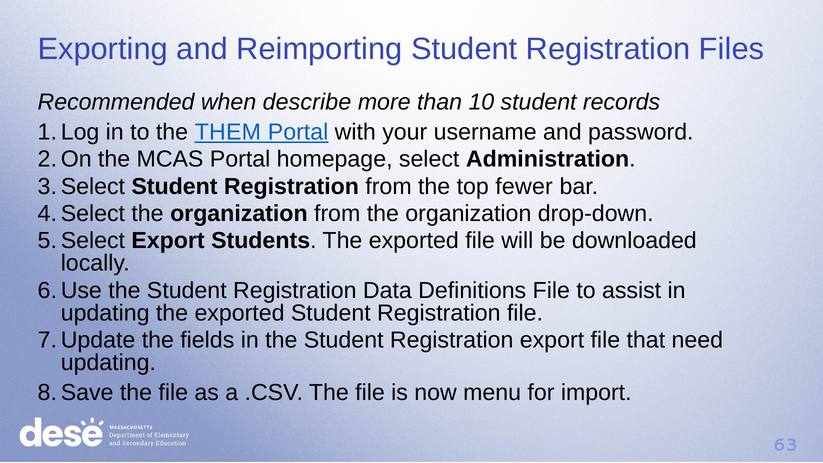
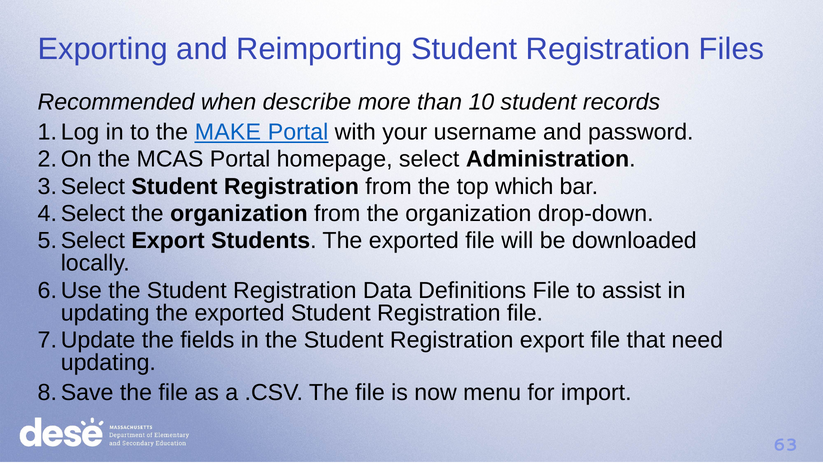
THEM: THEM -> MAKE (228, 132)
fewer: fewer -> which (524, 186)
